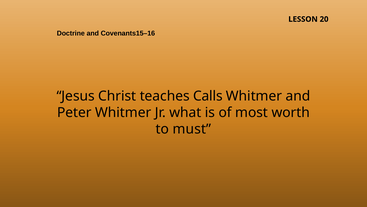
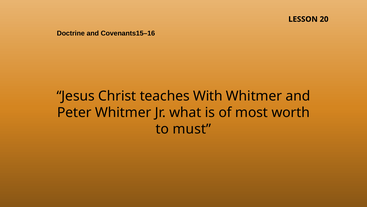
Calls: Calls -> With (208, 96)
